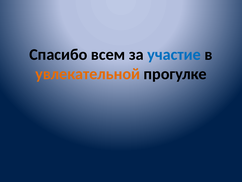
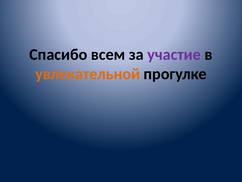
участие colour: blue -> purple (174, 54)
